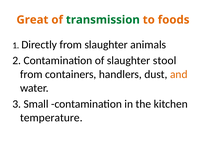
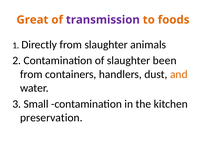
transmission colour: green -> purple (103, 20)
stool: stool -> been (165, 61)
temperature: temperature -> preservation (51, 118)
